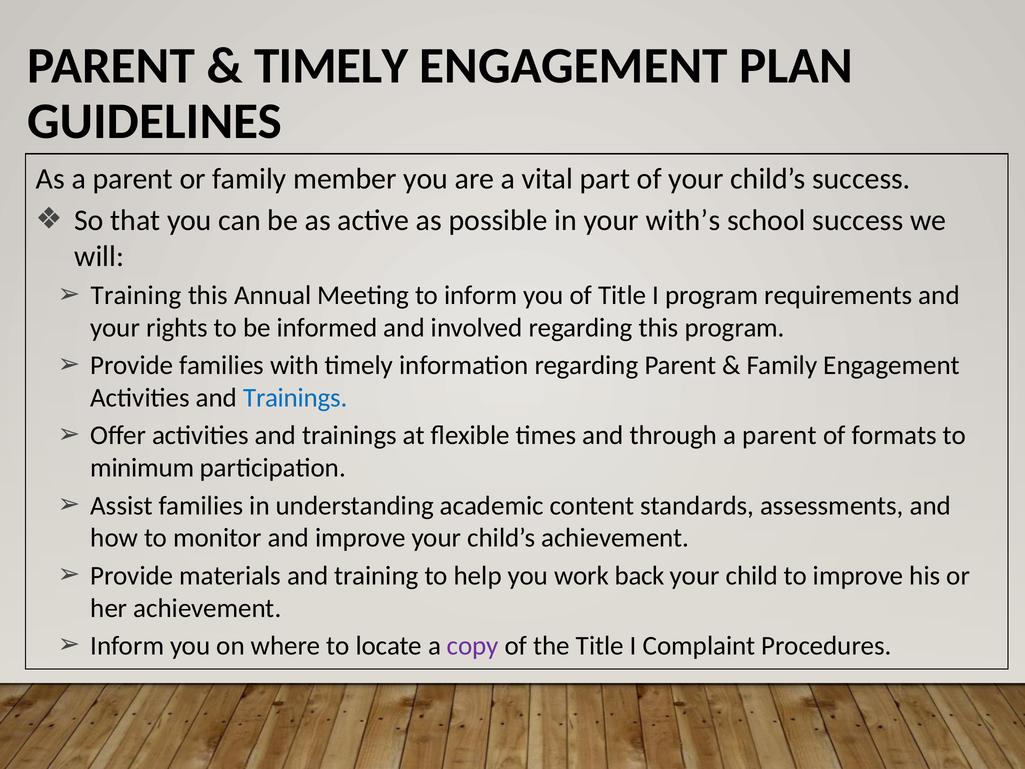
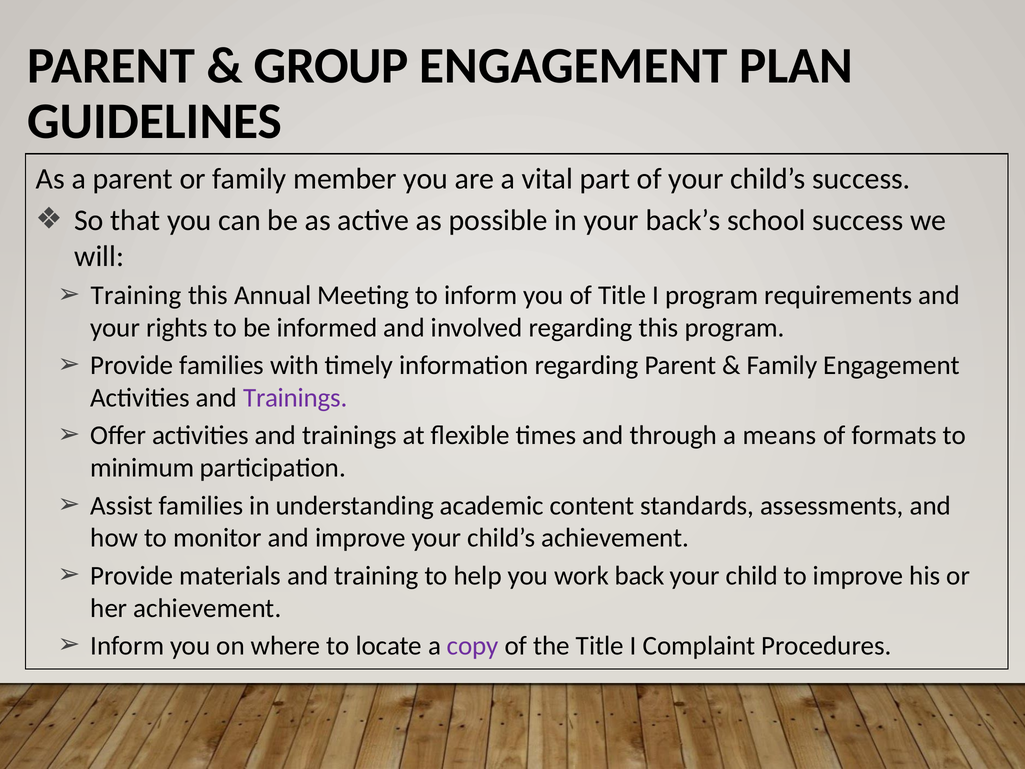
TIMELY: TIMELY -> GROUP (331, 66)
with’s: with’s -> back’s (683, 220)
Trainings colour: blue -> purple (295, 398)
through a parent: parent -> means (780, 435)
